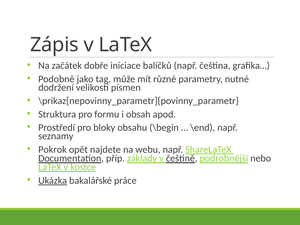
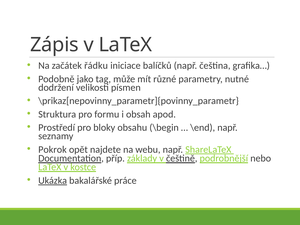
dobře: dobře -> řádku (96, 66)
